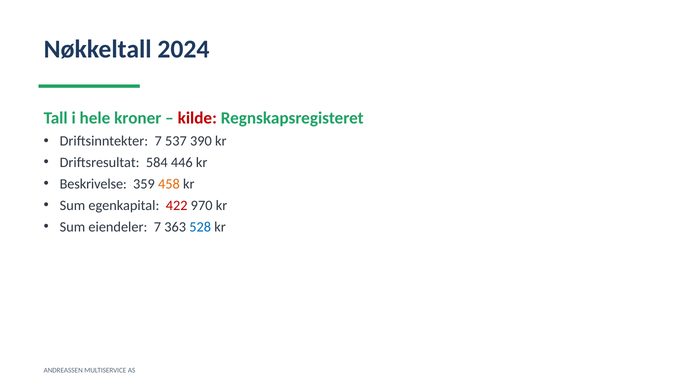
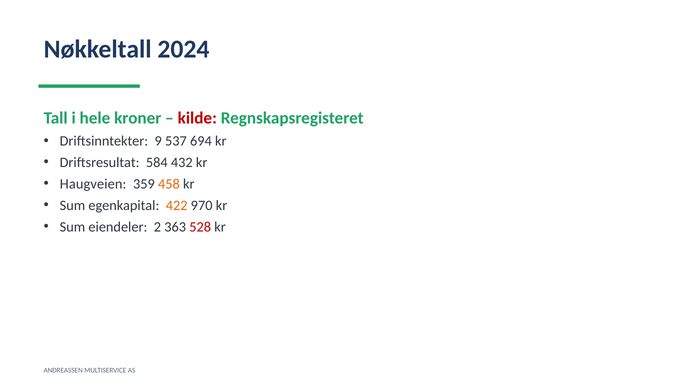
Driftsinntekter 7: 7 -> 9 (158, 141)
390: 390 -> 694 (201, 141)
446: 446 -> 432 (182, 163)
Beskrivelse: Beskrivelse -> Haugveien (93, 184)
422 colour: red -> orange (177, 205)
eiendeler 7: 7 -> 2 (157, 227)
528 colour: blue -> red (200, 227)
